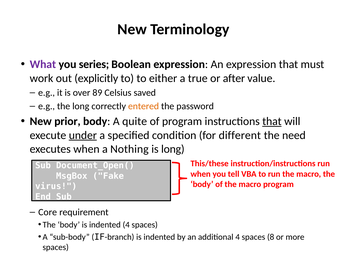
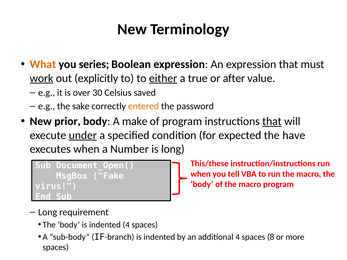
What colour: purple -> orange (43, 64)
work underline: none -> present (42, 78)
either underline: none -> present (163, 78)
89: 89 -> 30 (97, 93)
the long: long -> sake (81, 106)
quite: quite -> make (135, 121)
different: different -> expected (240, 135)
need: need -> have (294, 135)
Nothing: Nothing -> Number (130, 149)
Core: Core -> Long (48, 212)
